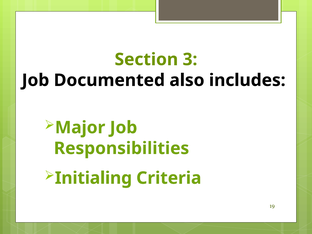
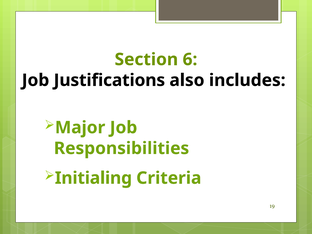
3: 3 -> 6 (190, 59)
Documented: Documented -> Justifications (109, 80)
